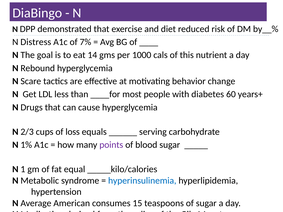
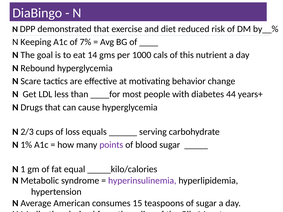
Distress: Distress -> Keeping (36, 42)
60: 60 -> 44 (231, 94)
hyperinsulinemia colour: blue -> purple (142, 181)
